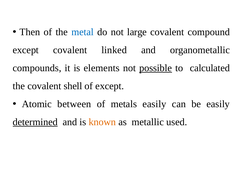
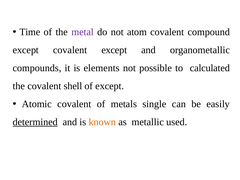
Then: Then -> Time (30, 32)
metal colour: blue -> purple (83, 32)
large: large -> atom (137, 32)
covalent linked: linked -> except (114, 50)
possible underline: present -> none (156, 68)
Atomic between: between -> covalent (74, 104)
metals easily: easily -> single (154, 104)
